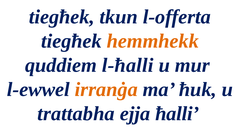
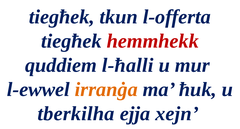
hemmhekk colour: orange -> red (153, 41)
trattabha: trattabha -> tberkilha (76, 114)
ħalli: ħalli -> xejn (177, 114)
